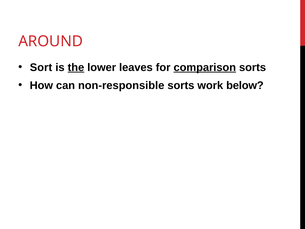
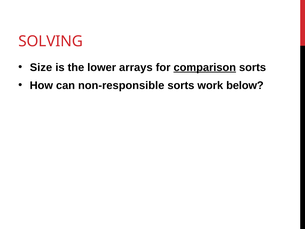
AROUND: AROUND -> SOLVING (51, 41)
Sort: Sort -> Size (41, 67)
the underline: present -> none (76, 67)
leaves: leaves -> arrays (136, 67)
